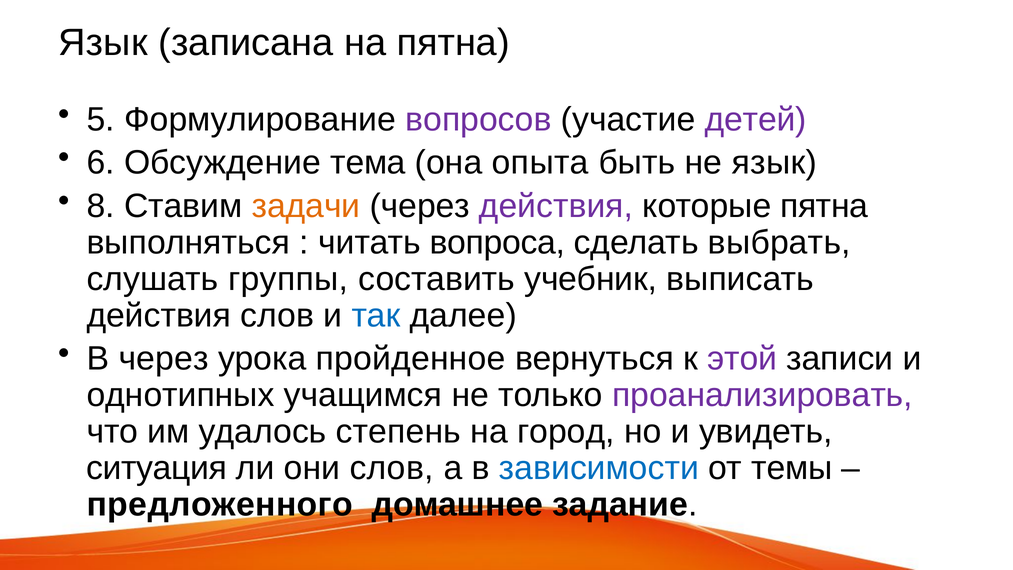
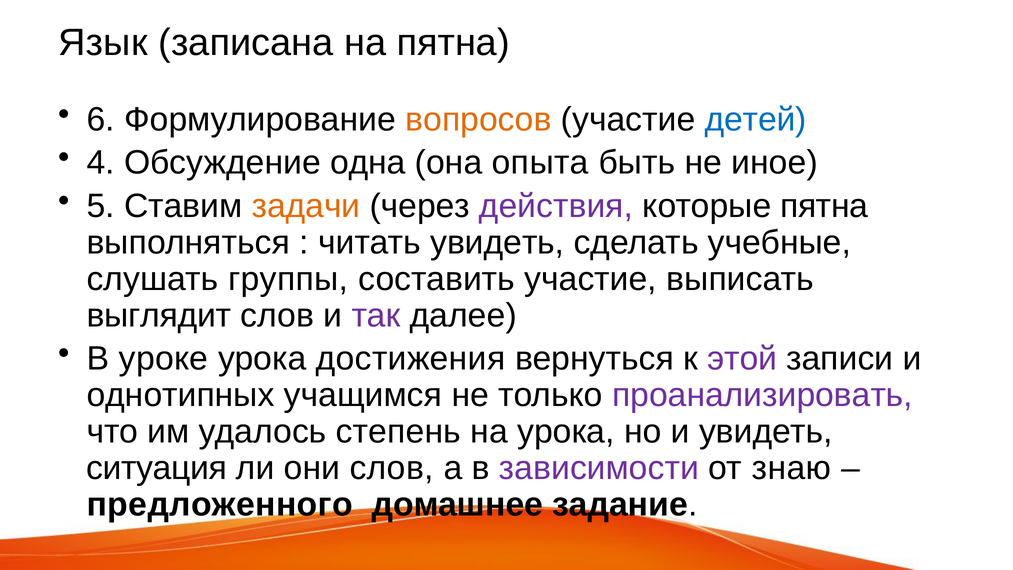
5: 5 -> 6 (101, 119)
вопросов colour: purple -> orange (478, 119)
детей colour: purple -> blue (756, 119)
6: 6 -> 4 (101, 163)
тема: тема -> одна (368, 163)
не язык: язык -> иное (775, 163)
8: 8 -> 5 (101, 206)
читать вопроса: вопроса -> увидеть (497, 242)
выбрать: выбрать -> учебные (779, 242)
составить учебник: учебник -> участие (591, 279)
действия: действия -> выглядит (159, 315)
так colour: blue -> purple (376, 315)
В через: через -> уроке (163, 359)
пройденное: пройденное -> достижения (411, 359)
на город: город -> урока (566, 432)
зависимости colour: blue -> purple (599, 468)
темы: темы -> знаю (792, 468)
